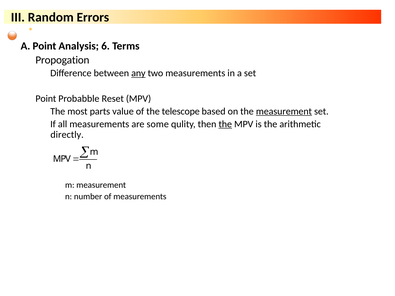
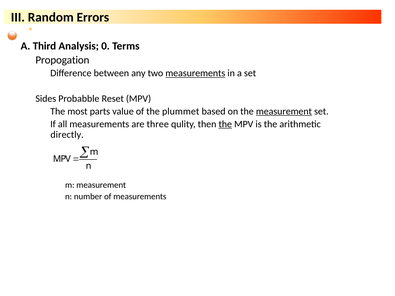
A Point: Point -> Third (44, 46)
6: 6 -> 0 (106, 46)
any underline: present -> none (138, 73)
measurements underline: none -> present (195, 73)
Point: Point -> Sides (46, 99)
telescope: telescope -> plummet (181, 111)
some: some -> three (158, 124)
